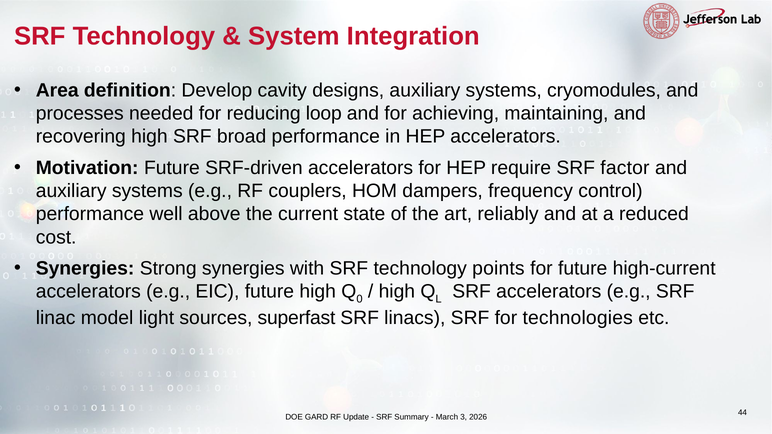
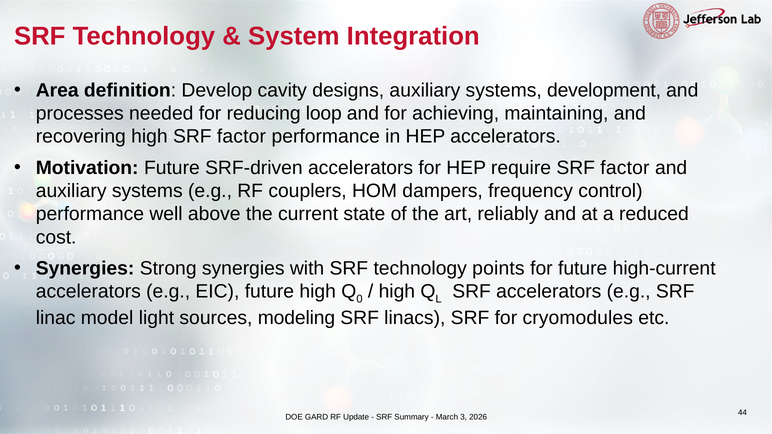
cryomodules: cryomodules -> development (604, 90)
high SRF broad: broad -> factor (241, 137)
superfast: superfast -> modeling (296, 318)
technologies: technologies -> cryomodules (578, 318)
